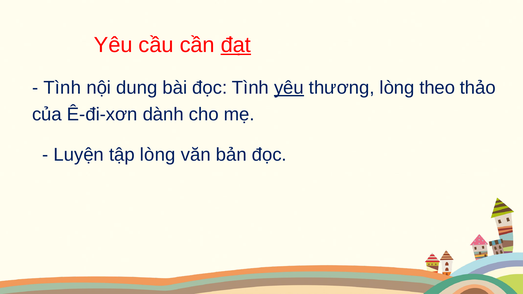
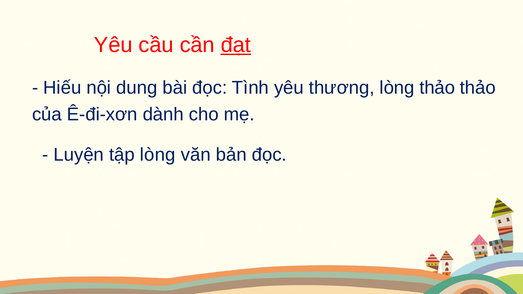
Tình: Tình -> Hiếu (62, 88)
yêu underline: present -> none (289, 88)
lòng theo: theo -> thảo (437, 88)
